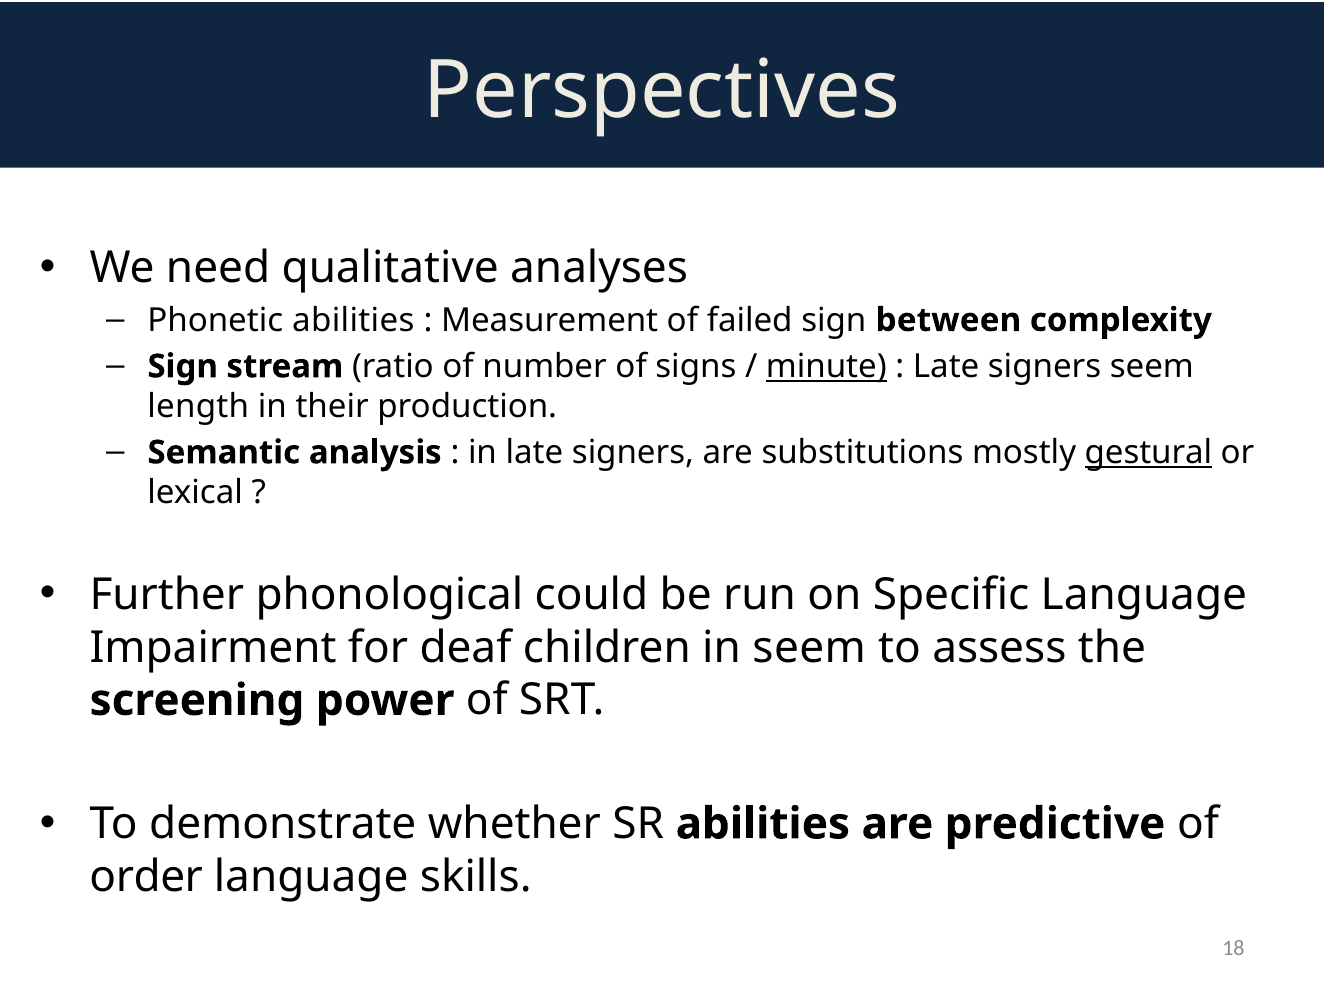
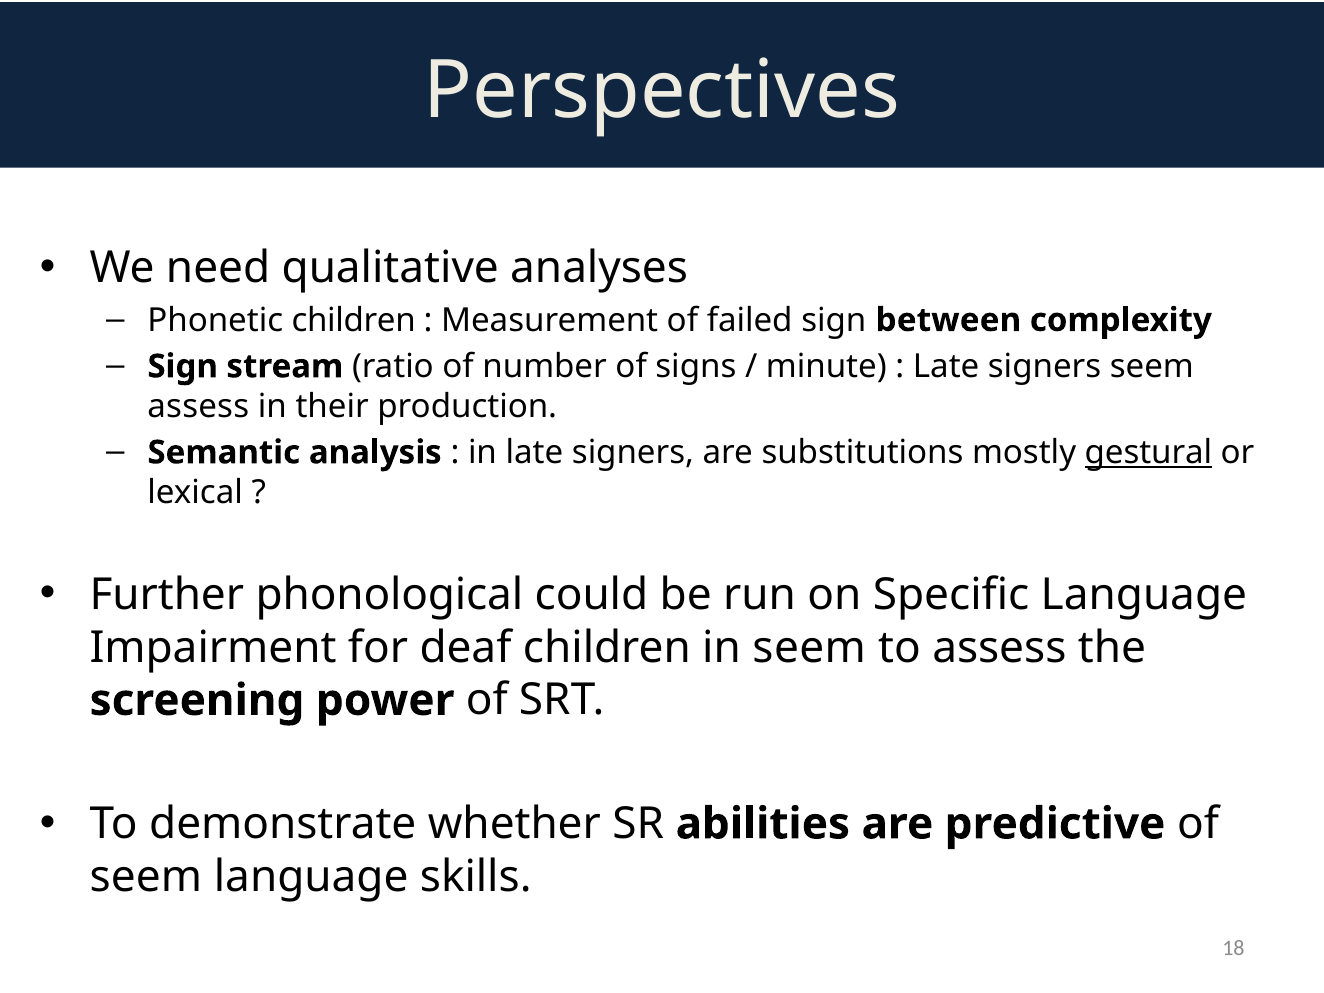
Phonetic abilities: abilities -> children (354, 320)
minute underline: present -> none (826, 366)
length: length -> assess (198, 406)
order: order -> seem (146, 877)
